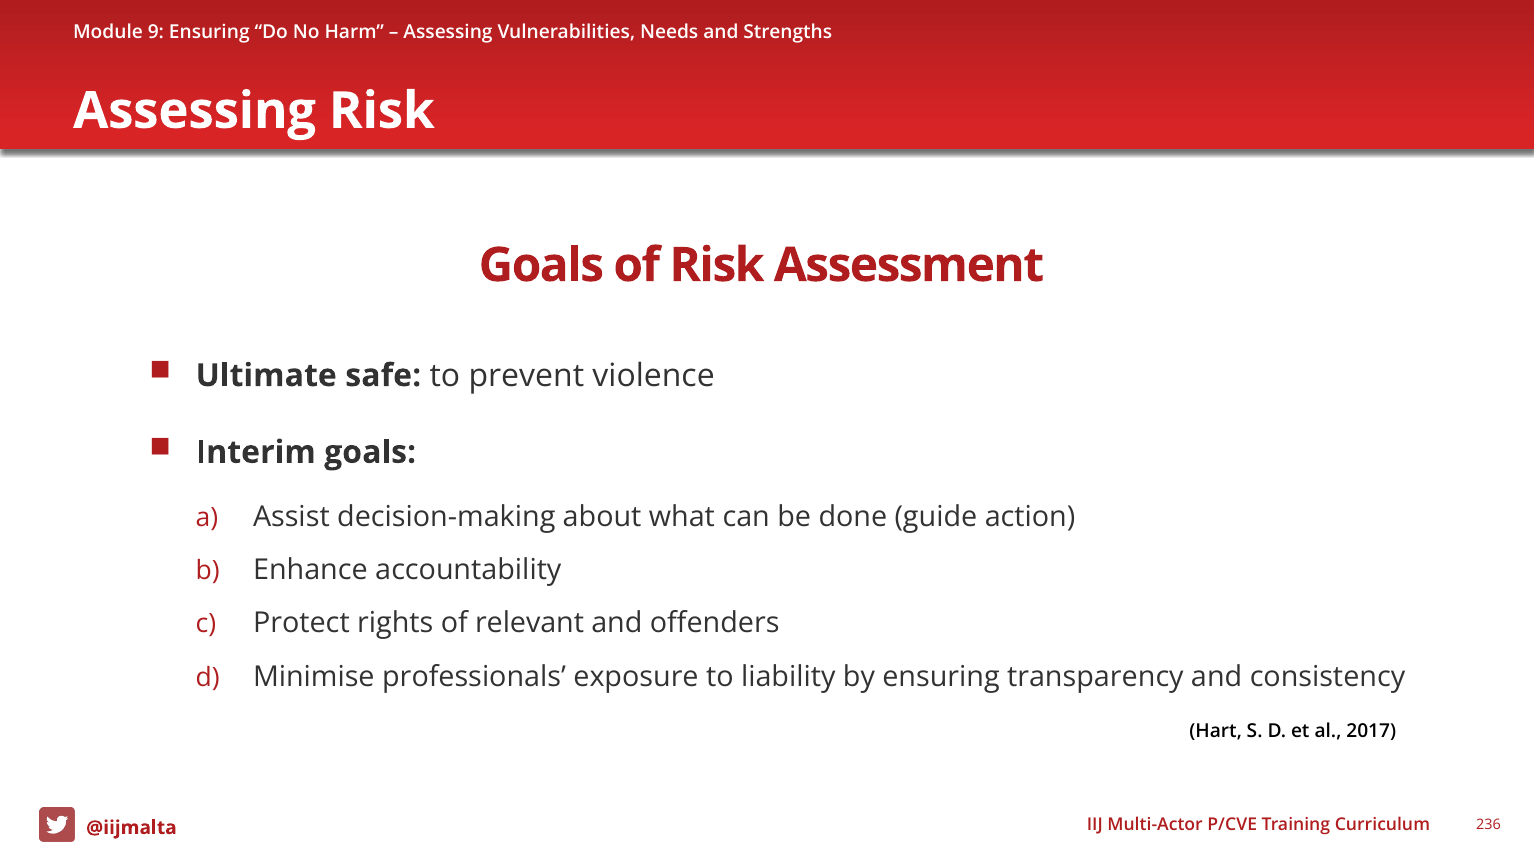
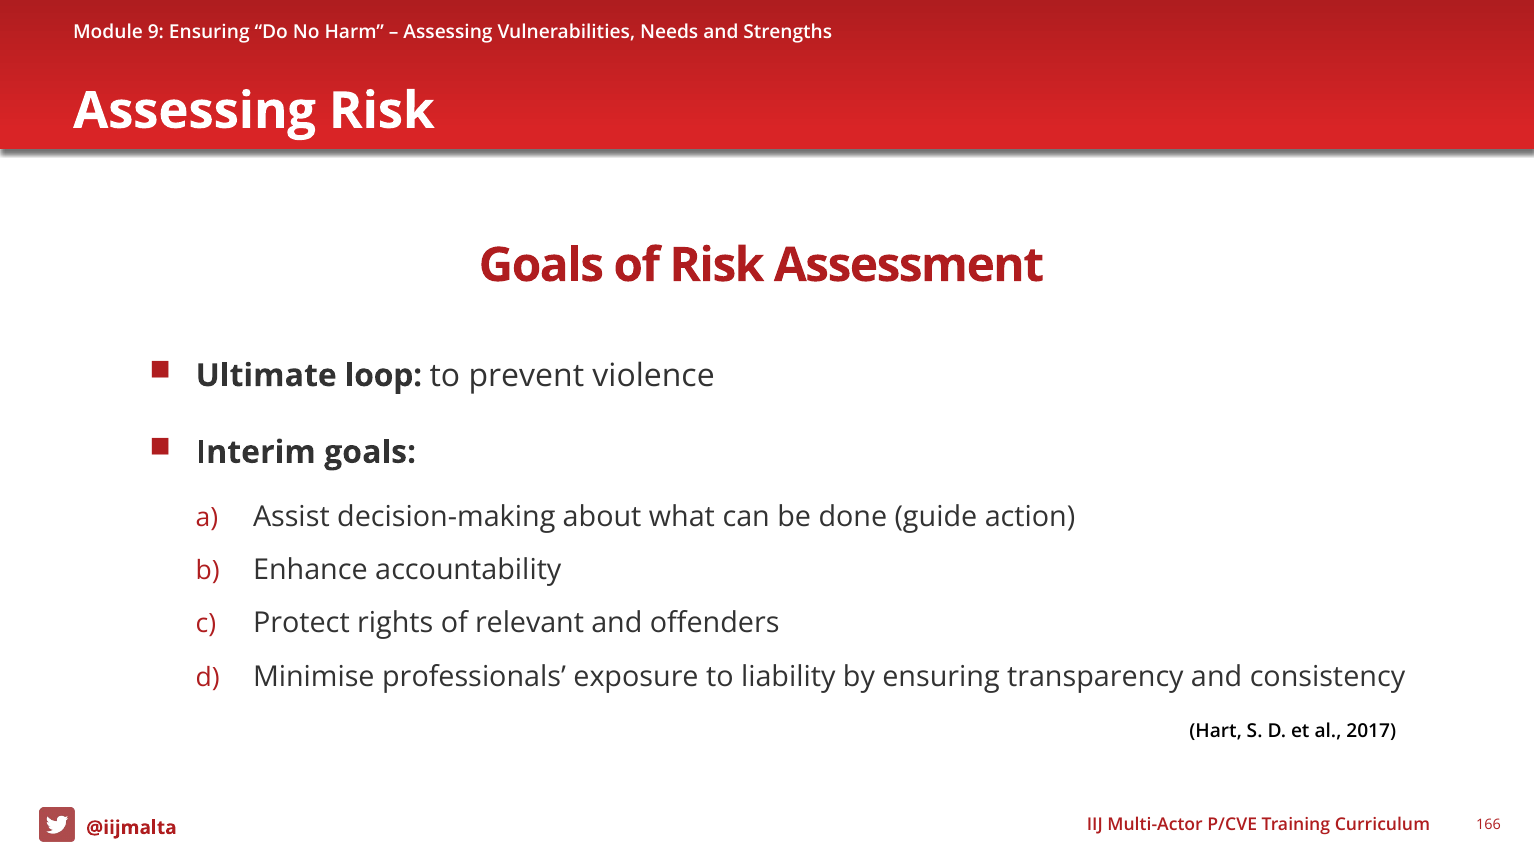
safe: safe -> loop (383, 375)
236: 236 -> 166 (1489, 825)
